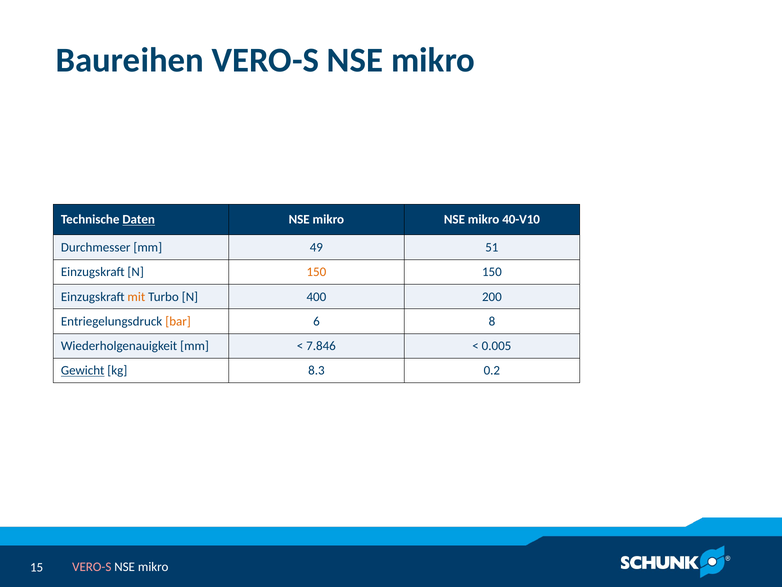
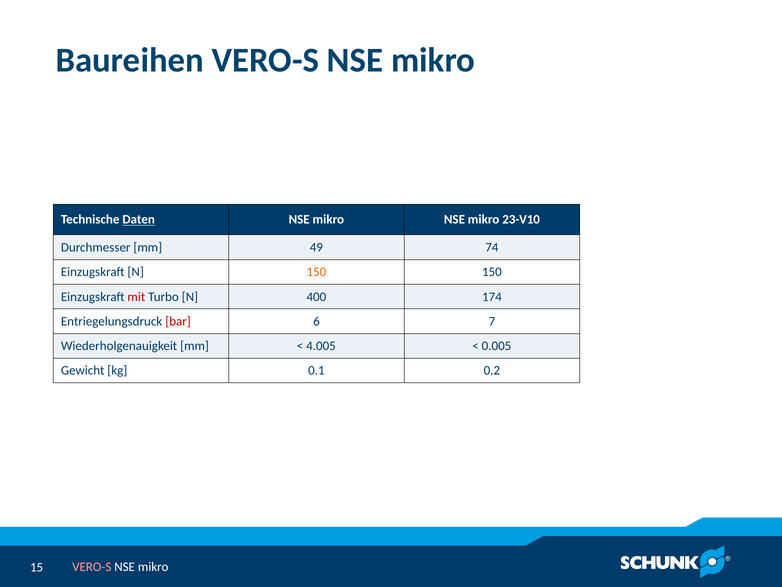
40-V10: 40-V10 -> 23-V10 (521, 219)
51: 51 -> 74 (492, 247)
mit colour: orange -> red (136, 296)
200: 200 -> 174 (492, 296)
bar colour: orange -> red (178, 321)
8: 8 -> 7 (492, 321)
7.846: 7.846 -> 4.005 (321, 346)
Gewicht underline: present -> none (83, 370)
8.3: 8.3 -> 0.1 (316, 370)
